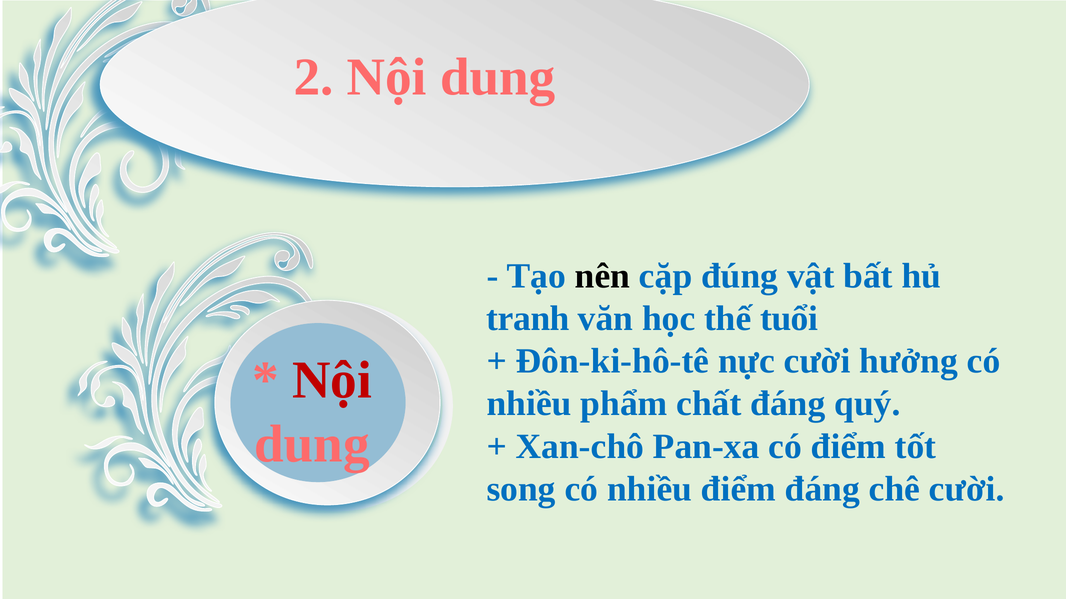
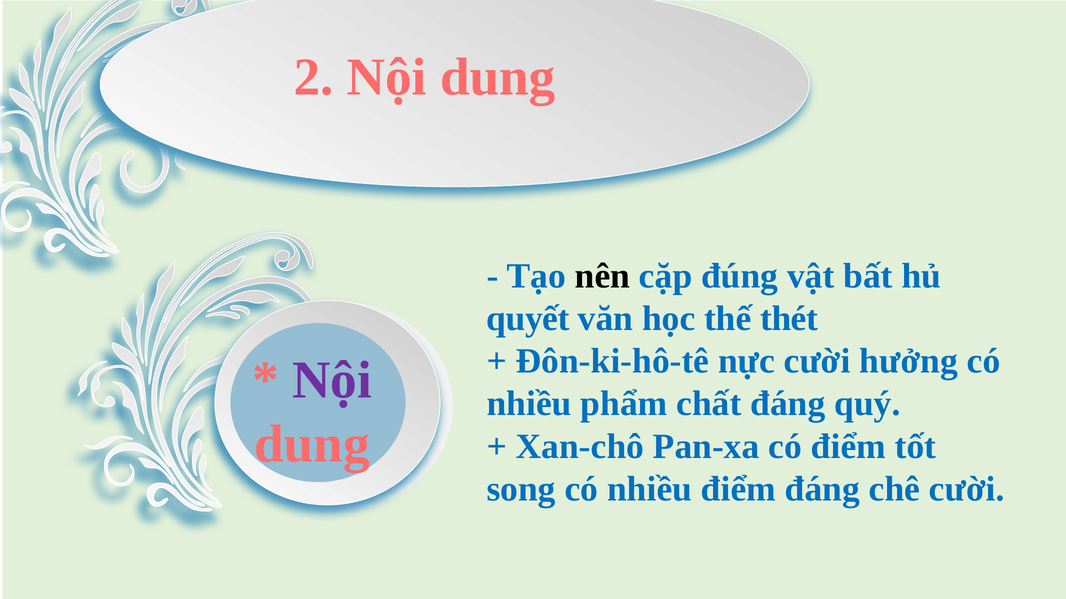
tranh: tranh -> quyết (528, 319)
tuổi: tuổi -> thét (789, 319)
Nội colour: red -> purple (332, 381)
